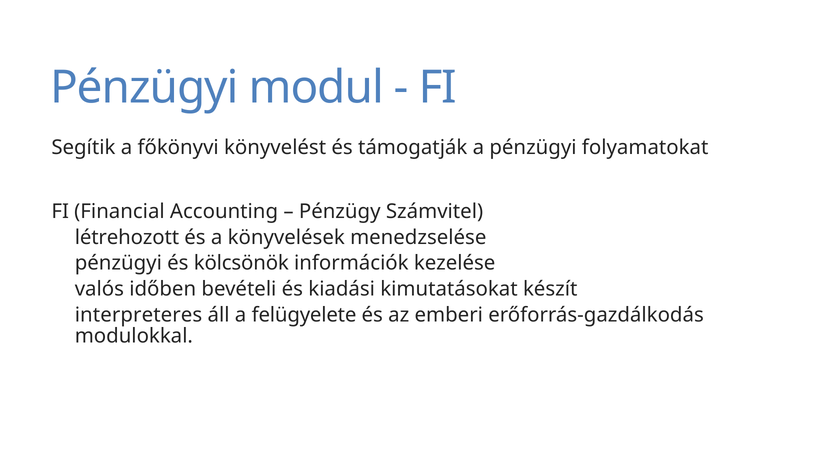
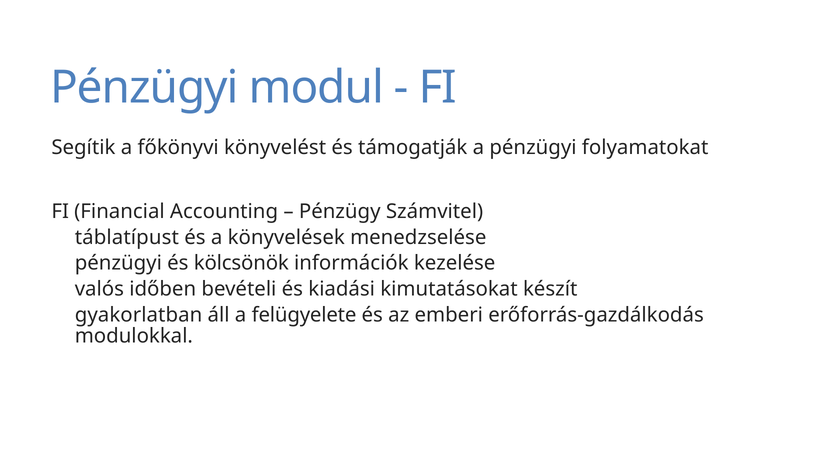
létrehozott: létrehozott -> táblatípust (127, 238)
interpreteres: interpreteres -> gyakorlatban (139, 315)
